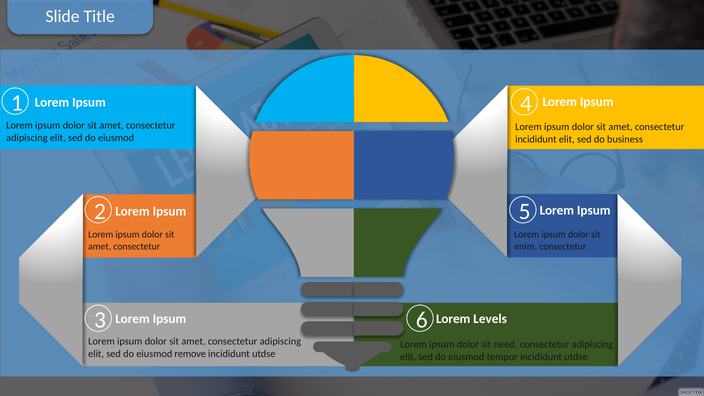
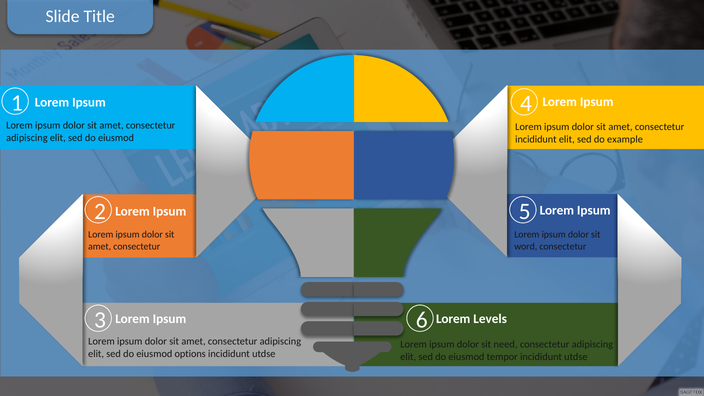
business: business -> example (625, 139)
enim: enim -> word (526, 246)
remove: remove -> options (190, 354)
